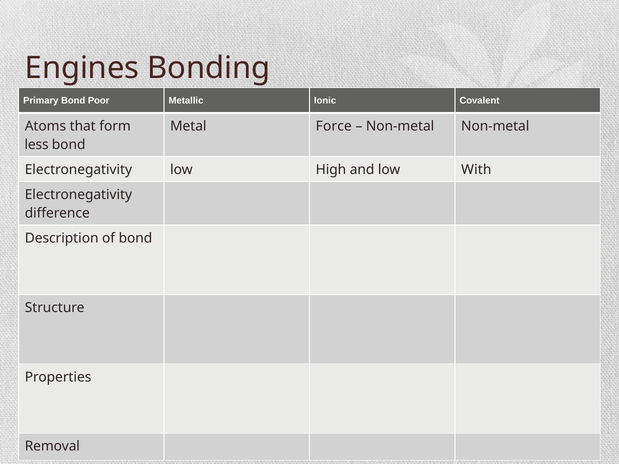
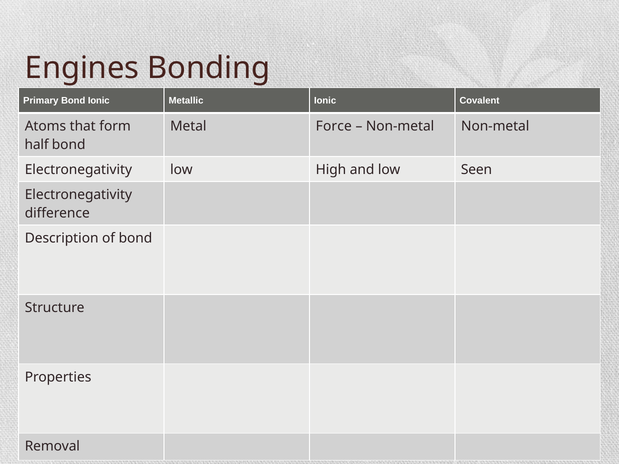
Bond Poor: Poor -> Ionic (99, 101)
less: less -> half (37, 145)
With: With -> Seen (476, 170)
